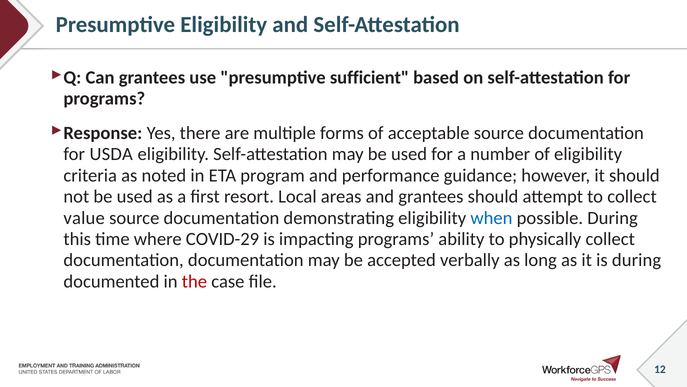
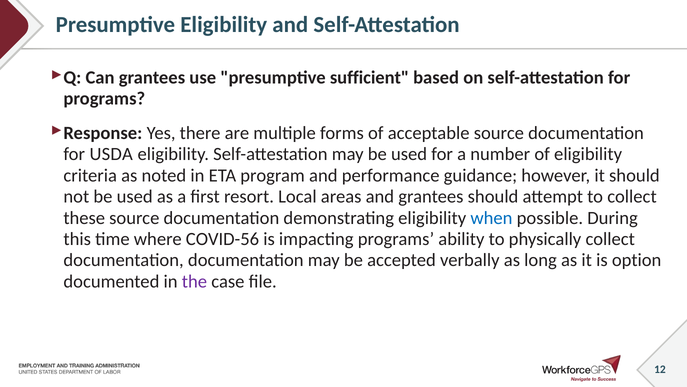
value: value -> these (84, 218)
COVID-29: COVID-29 -> COVID-56 (222, 239)
is during: during -> option (637, 260)
the colour: red -> purple (194, 281)
